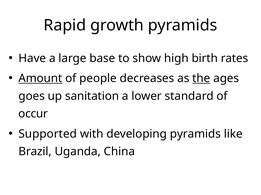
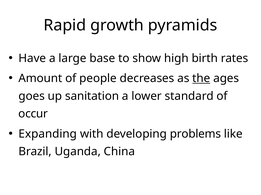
Amount underline: present -> none (40, 79)
Supported: Supported -> Expanding (48, 134)
developing pyramids: pyramids -> problems (195, 134)
